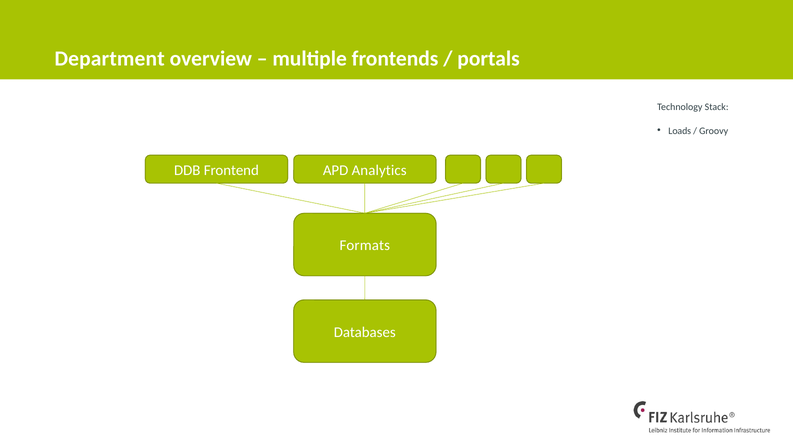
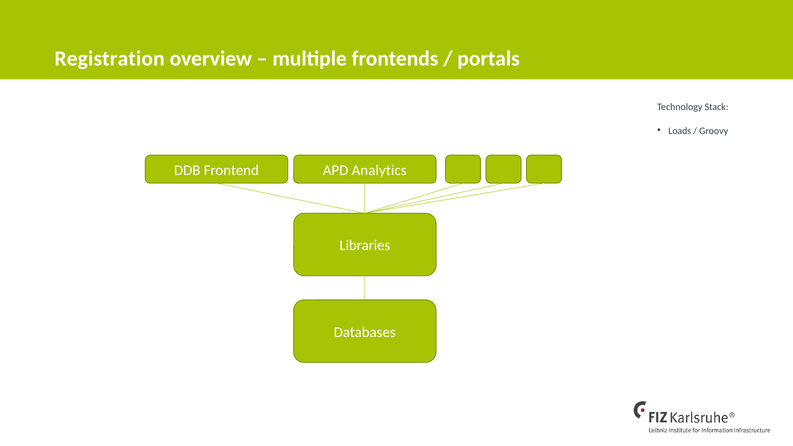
Department: Department -> Registration (110, 59)
Formats: Formats -> Libraries (365, 246)
